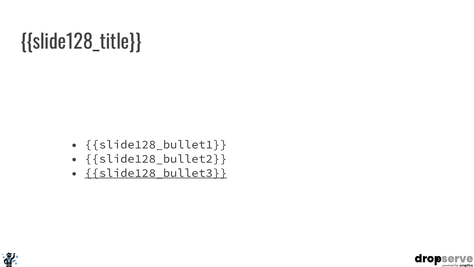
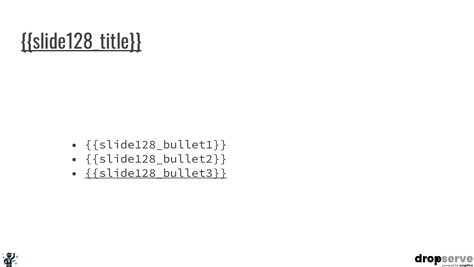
slide128_title underline: none -> present (81, 42)
